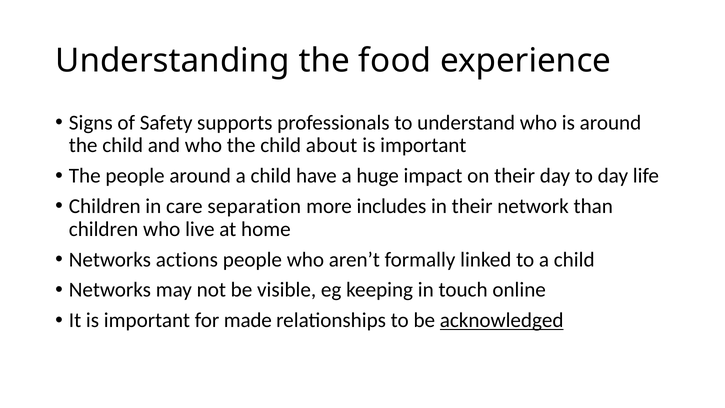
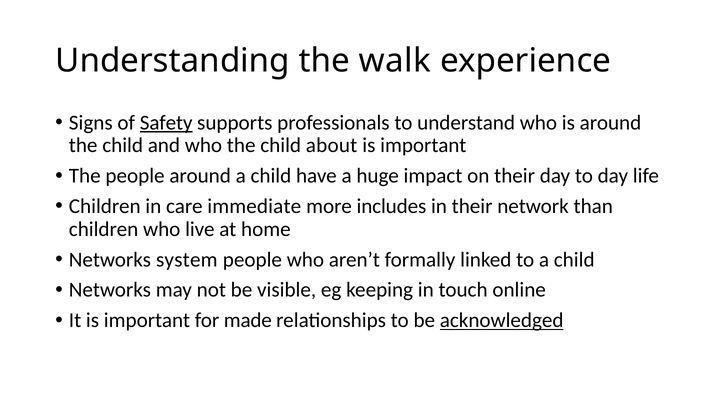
food: food -> walk (395, 61)
Safety underline: none -> present (166, 123)
separation: separation -> immediate (254, 206)
actions: actions -> system (187, 259)
